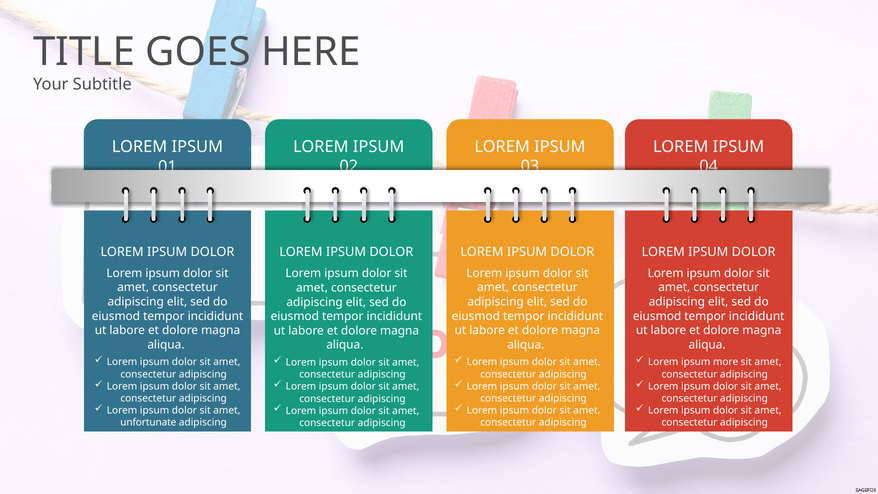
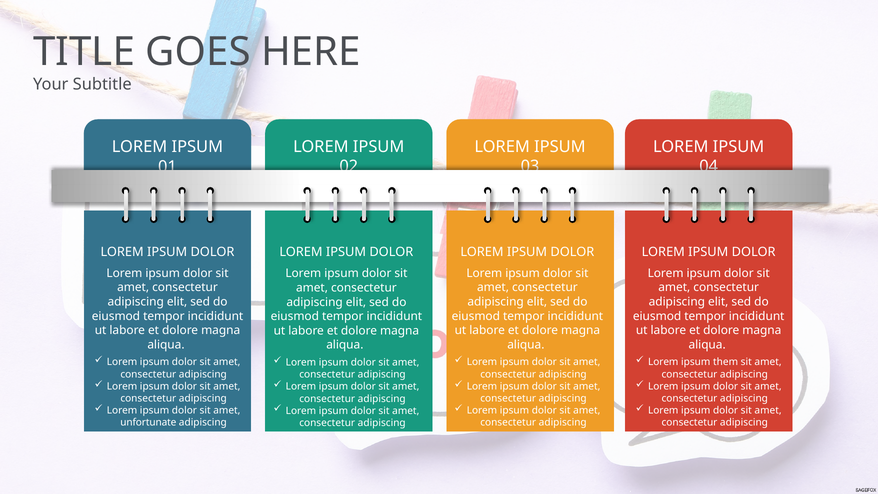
more: more -> them (726, 362)
